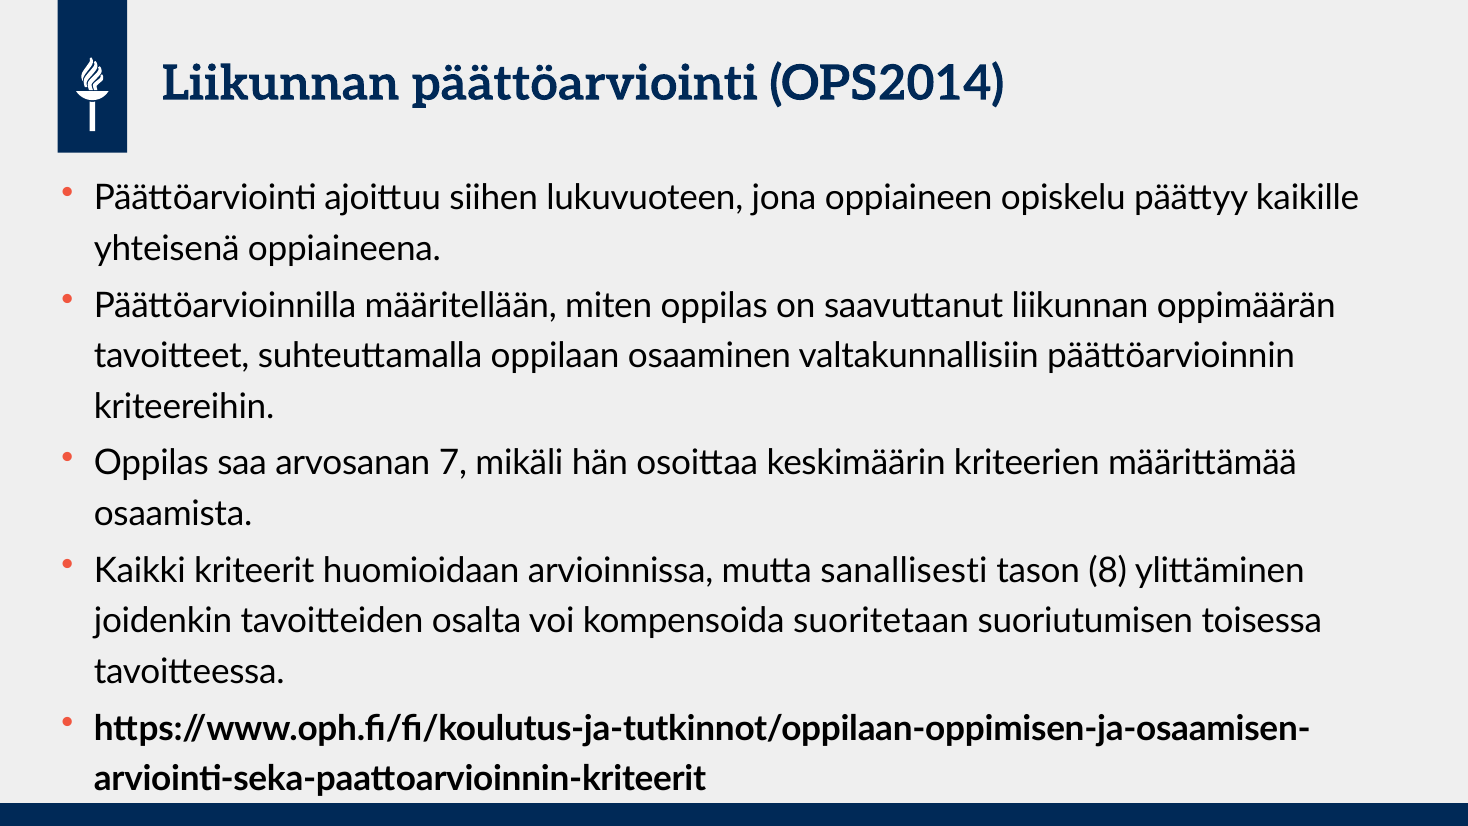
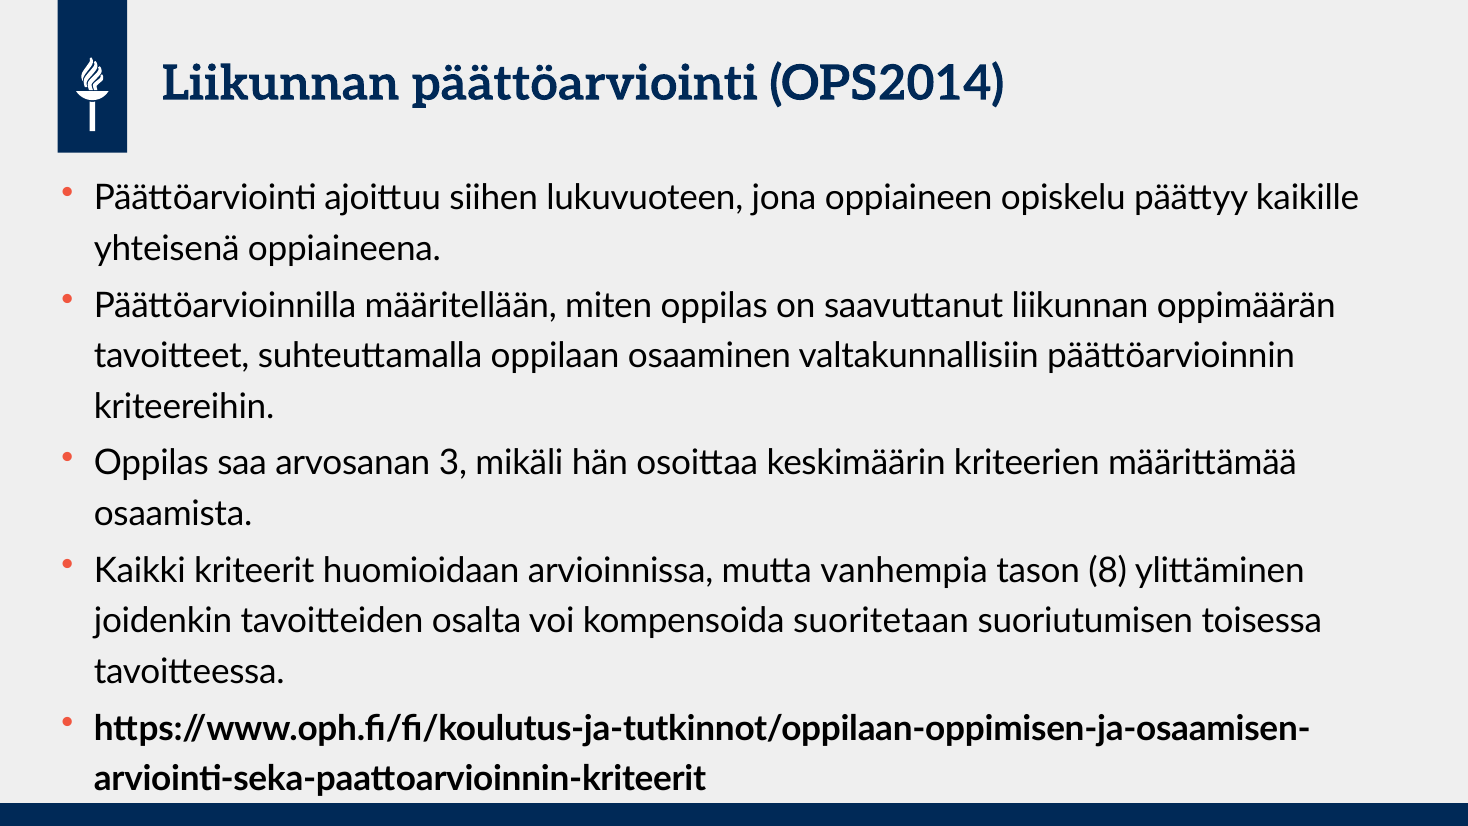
7: 7 -> 3 (453, 463)
sanallisesti: sanallisesti -> vanhempia (904, 570)
